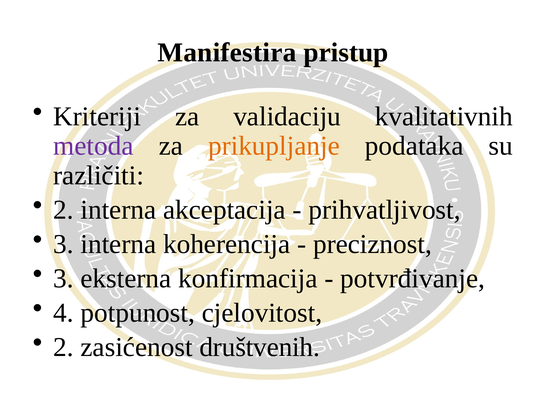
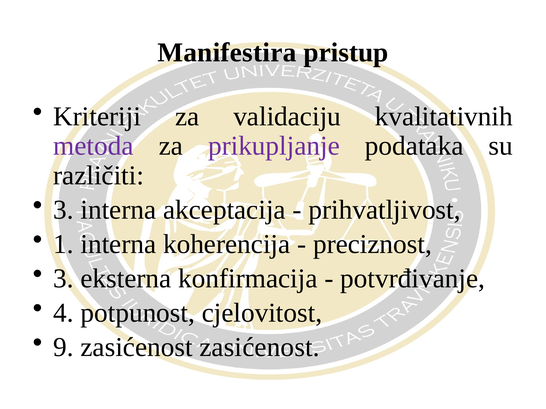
prikupljanje colour: orange -> purple (274, 146)
2: 2 -> 3 (63, 210)
3: 3 -> 1 (63, 244)
2: 2 -> 9 (63, 348)
zasićenost društvenih: društvenih -> zasićenost (260, 348)
